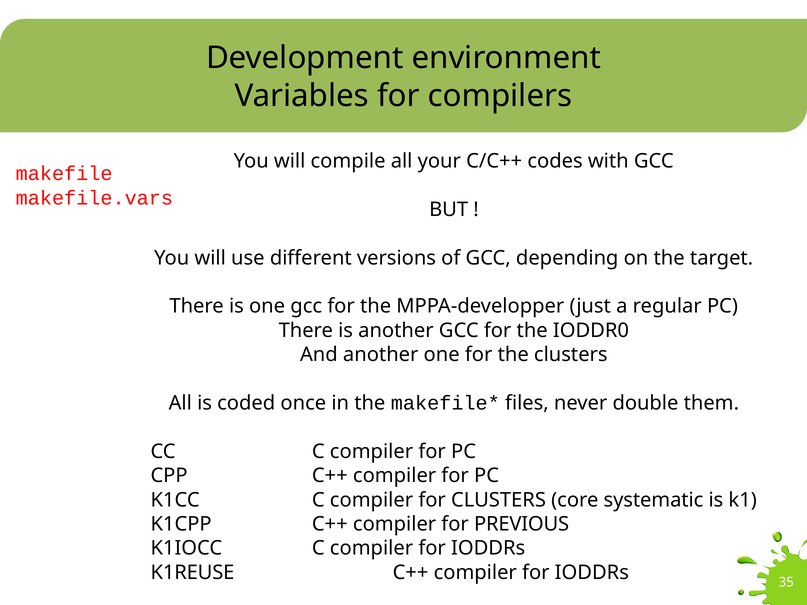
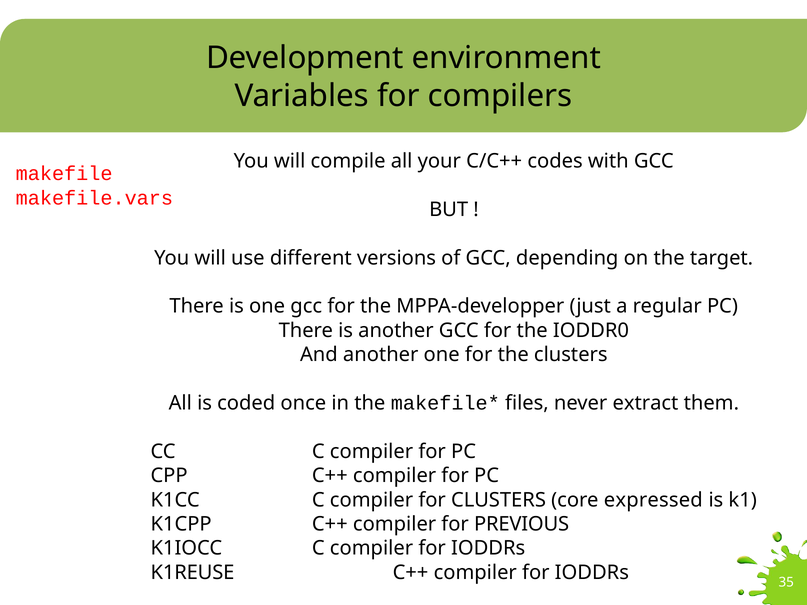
double: double -> extract (645, 403)
systematic: systematic -> expressed (653, 500)
